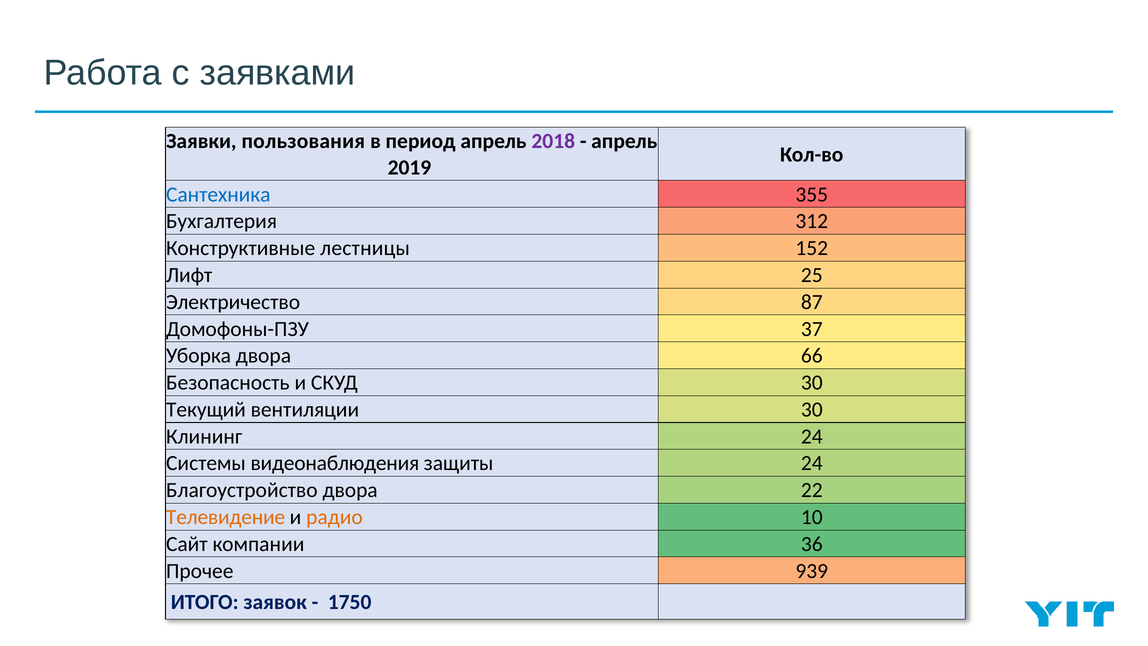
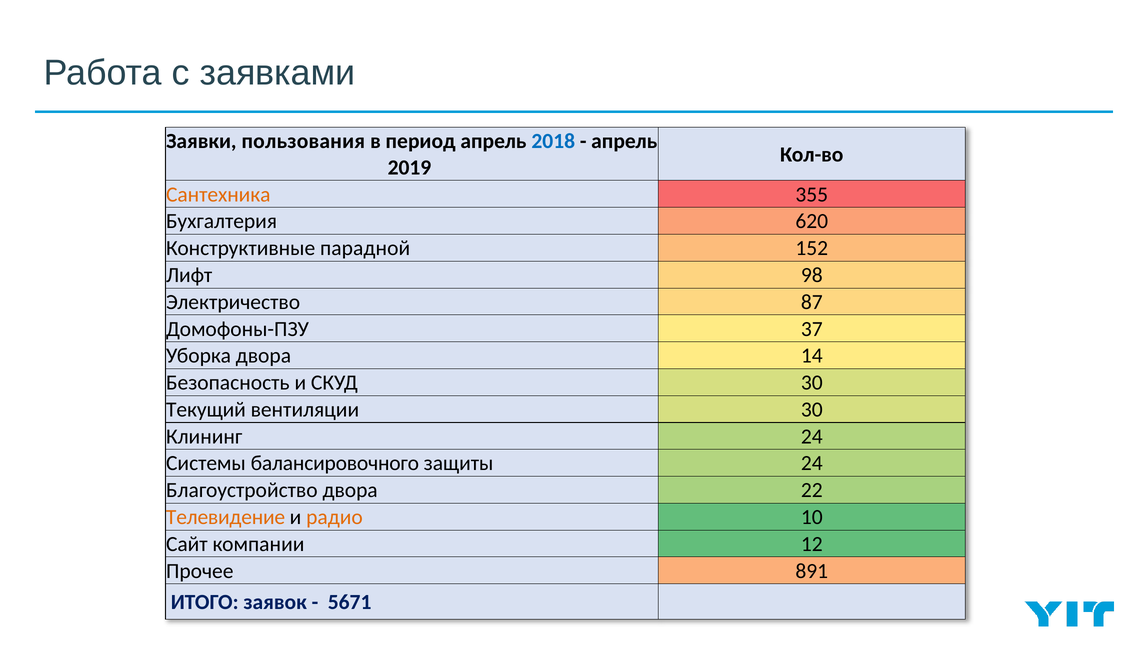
2018 colour: purple -> blue (553, 141)
Сантехника colour: blue -> orange (218, 194)
312: 312 -> 620 (812, 221)
лестницы: лестницы -> парадной (365, 248)
25: 25 -> 98 (812, 275)
66: 66 -> 14 (812, 356)
видеонаблюдения: видеонаблюдения -> балансировочного (335, 463)
36: 36 -> 12 (812, 544)
939: 939 -> 891 (812, 571)
1750: 1750 -> 5671 (350, 602)
